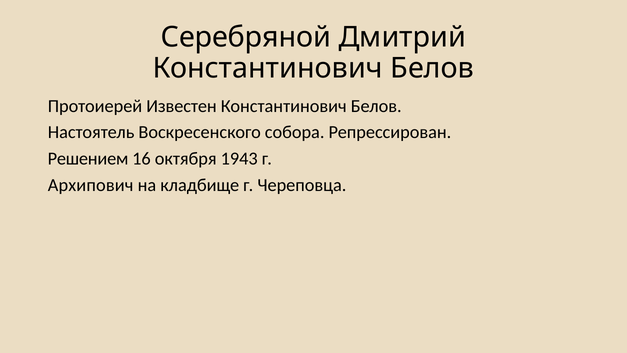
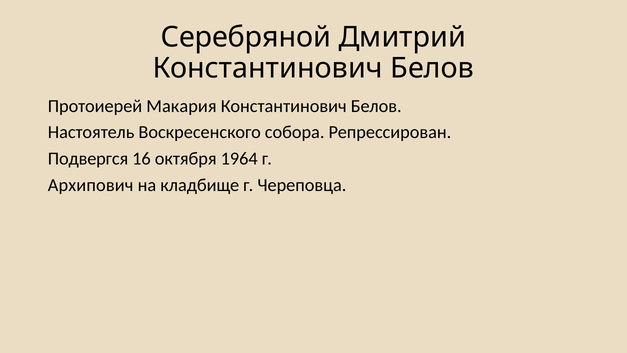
Известен: Известен -> Макария (181, 106)
Решением: Решением -> Подвергся (88, 159)
1943: 1943 -> 1964 (239, 159)
